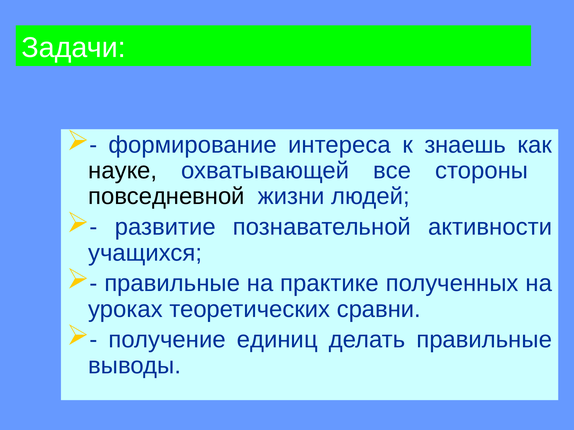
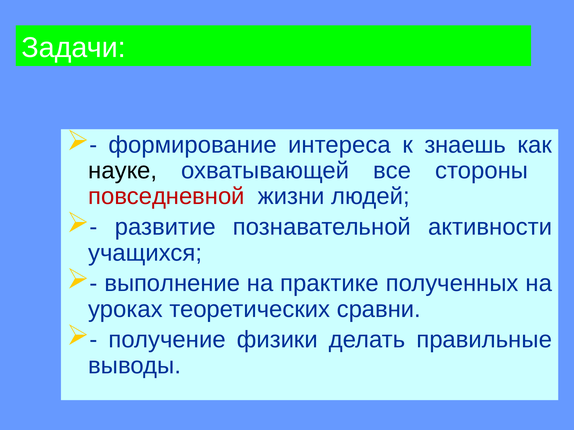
повседневной colour: black -> red (166, 197)
правильные: правильные -> выполнение (172, 284)
единиц: единиц -> физики (277, 340)
